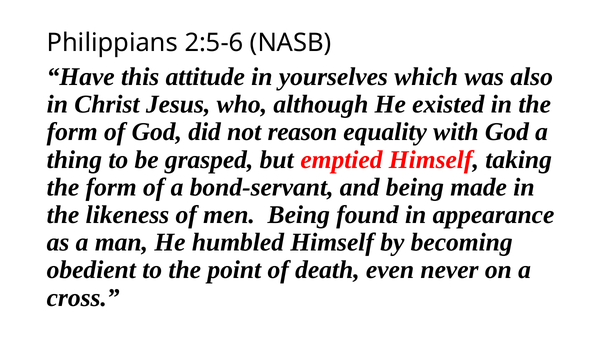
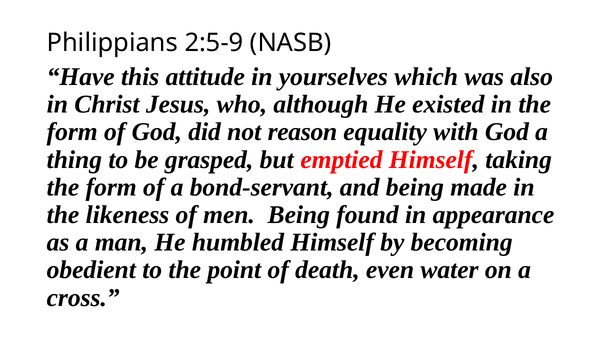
2:5-6: 2:5-6 -> 2:5-9 (214, 43)
never: never -> water (449, 270)
